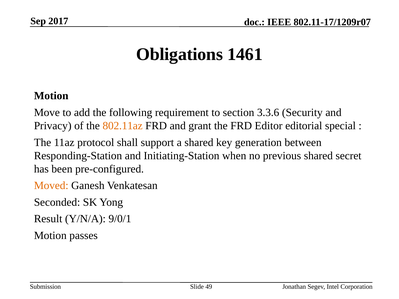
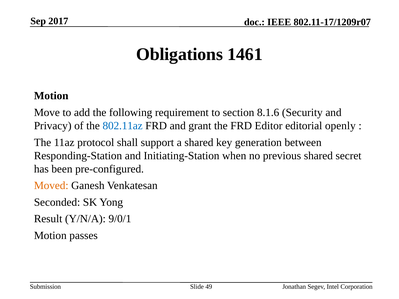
3.3.6: 3.3.6 -> 8.1.6 (268, 113)
802.11az colour: orange -> blue (123, 126)
special: special -> openly (340, 126)
